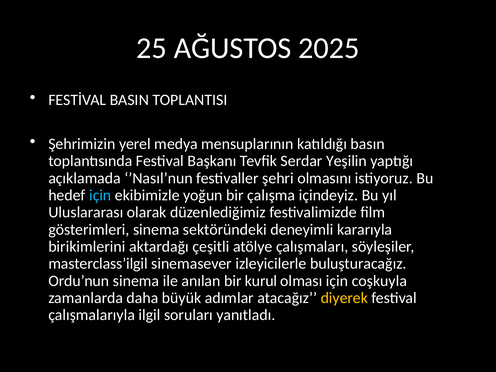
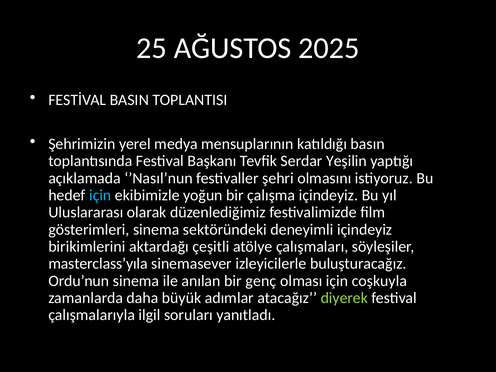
deneyimli kararıyla: kararıyla -> içindeyiz (365, 229)
masterclass’ilgil: masterclass’ilgil -> masterclass’yıla (98, 264)
kurul: kurul -> genç (261, 281)
diyerek colour: yellow -> light green (344, 298)
